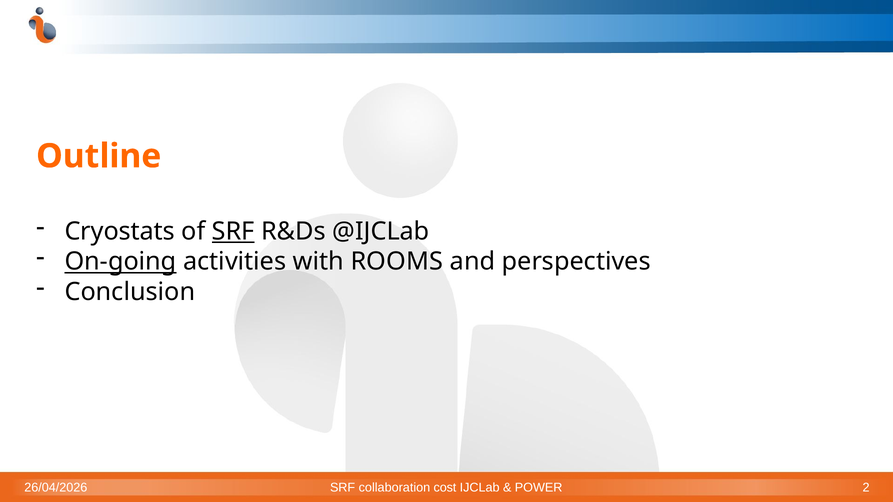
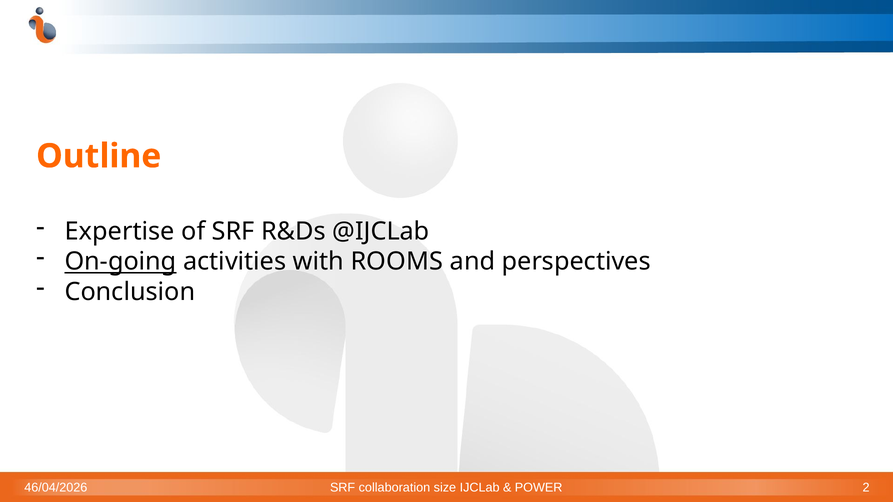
Cryostats: Cryostats -> Expertise (120, 232)
SRF underline: present -> none (233, 232)
26/04/2026: 26/04/2026 -> 46/04/2026 (56, 488)
cost: cost -> size (445, 488)
